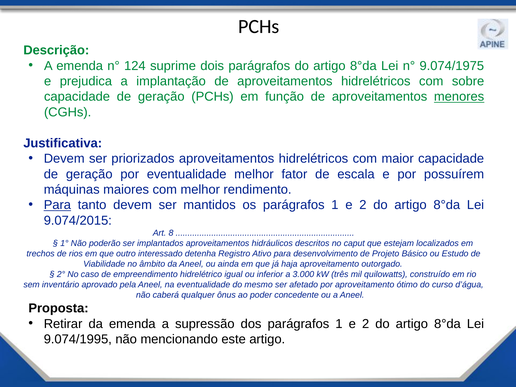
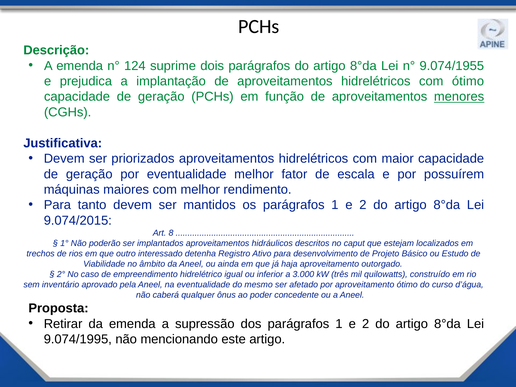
9.074/1975: 9.074/1975 -> 9.074/1955 (452, 66)
com sobre: sobre -> ótimo (468, 81)
Para underline: present -> none (57, 205)
